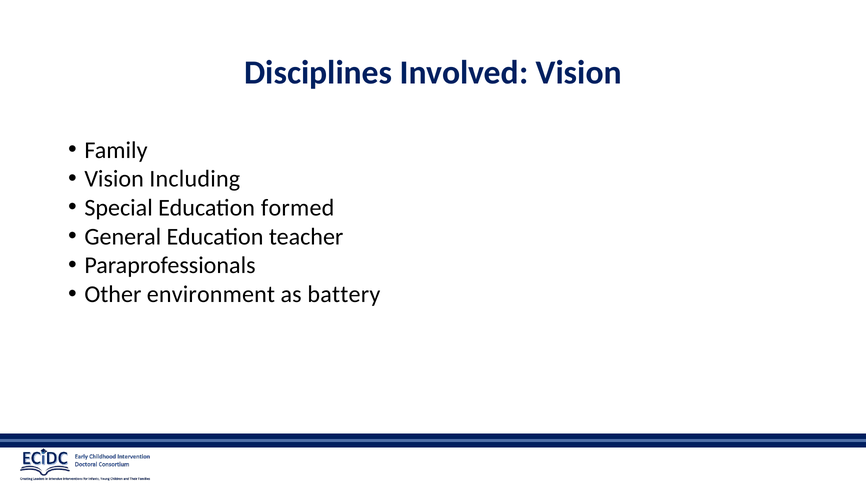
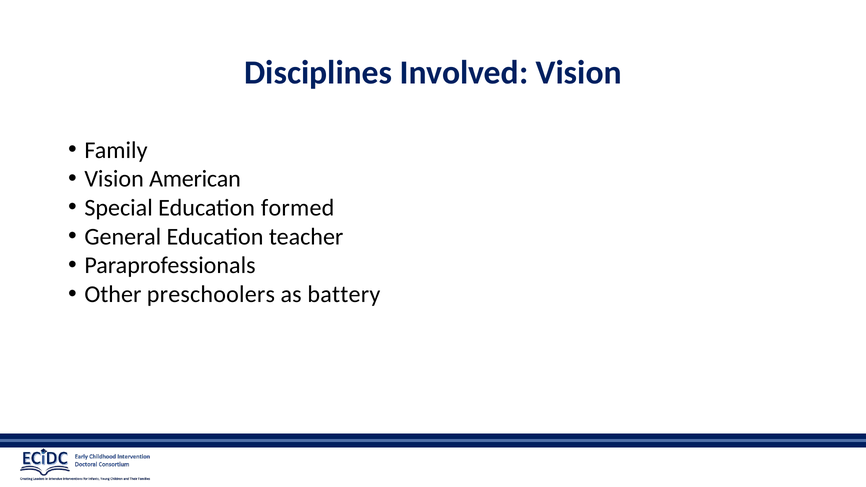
Including: Including -> American (195, 179)
environment: environment -> preschoolers (211, 295)
